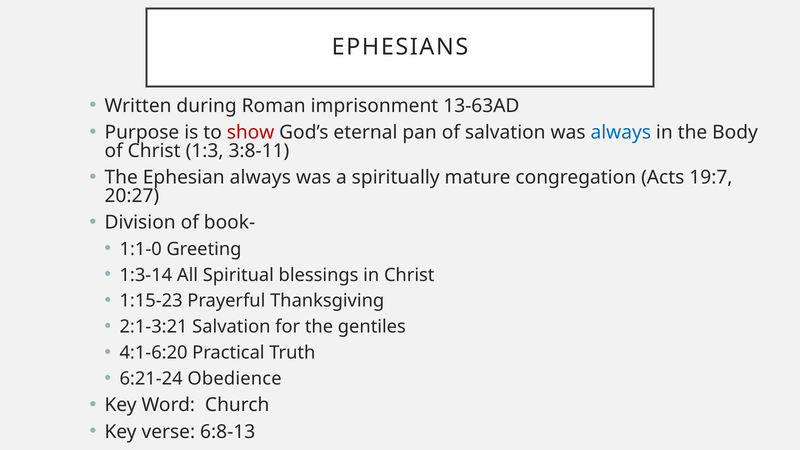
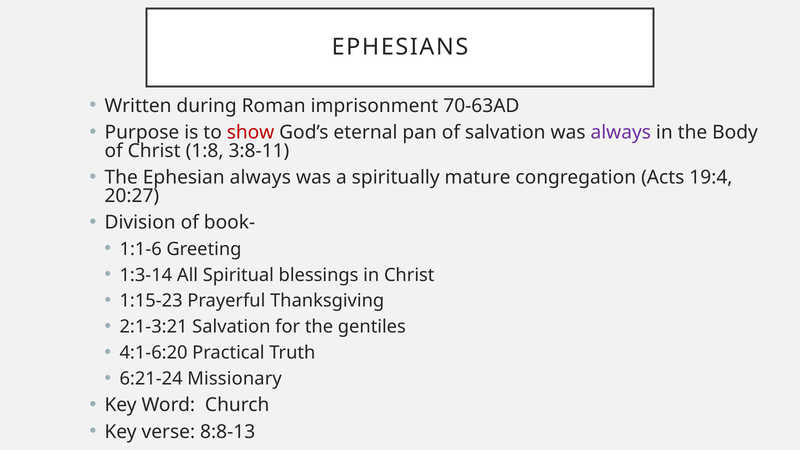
13-63AD: 13-63AD -> 70-63AD (481, 106)
always colour: blue -> purple (621, 132)
1:3: 1:3 -> 1:8 (205, 151)
19:7: 19:7 -> 19:4 (711, 178)
1:1-0: 1:1-0 -> 1:1-6 (141, 249)
Obedience: Obedience -> Missionary (235, 379)
6:8-13: 6:8-13 -> 8:8-13 (228, 432)
